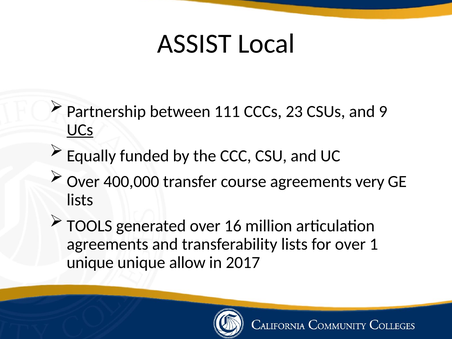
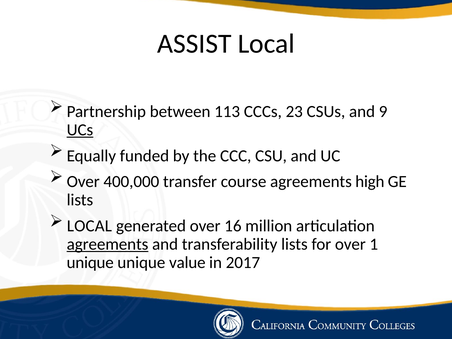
111: 111 -> 113 (227, 112)
very: very -> high (370, 182)
TOOLS: TOOLS -> LOCAL (89, 226)
agreements underline: none -> present (108, 244)
allow: allow -> value (187, 263)
